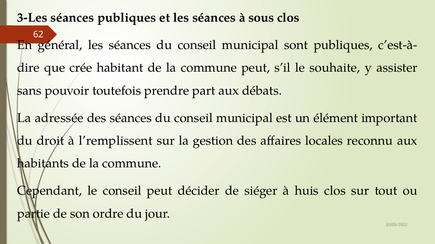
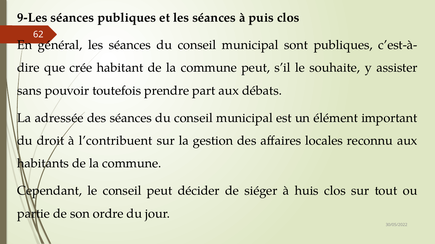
3-Les: 3-Les -> 9-Les (32, 18)
sous: sous -> puis (261, 18)
l’remplissent: l’remplissent -> l’contribuent (116, 141)
